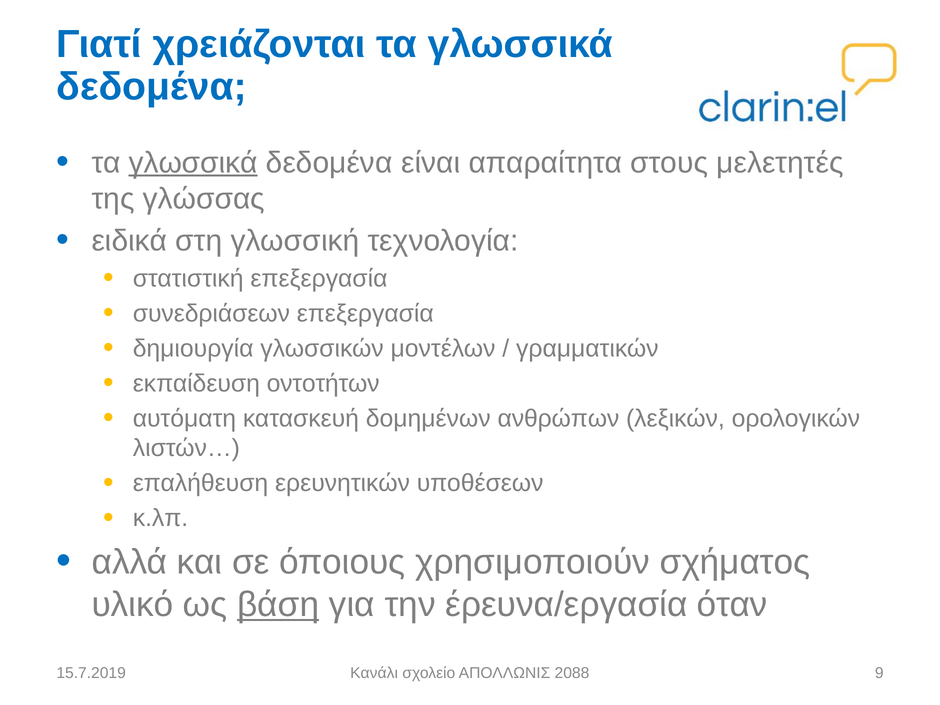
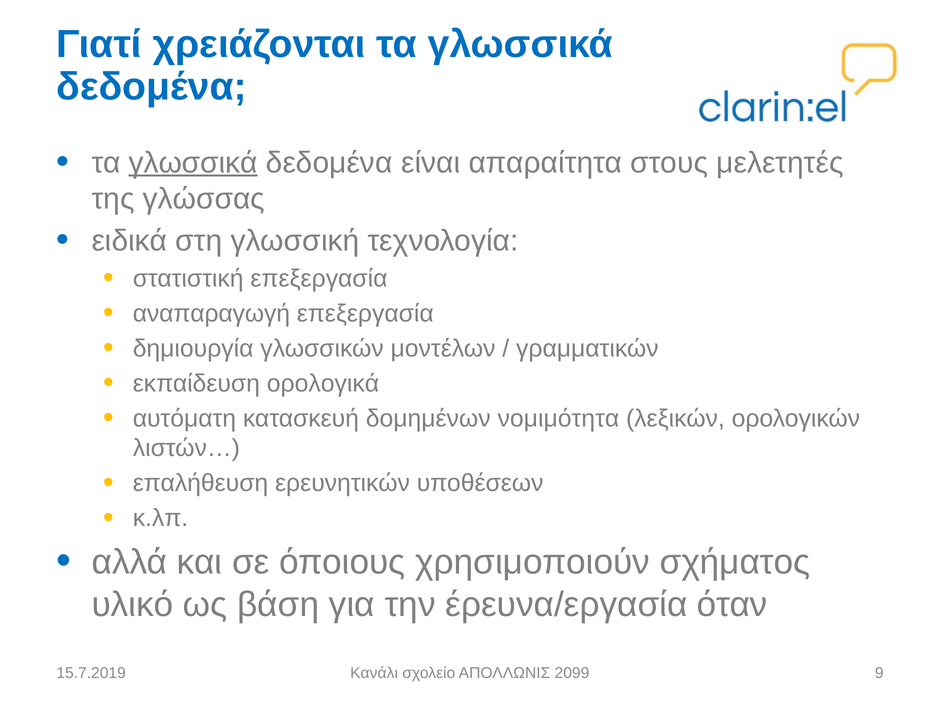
συνεδριάσεων: συνεδριάσεων -> αναπαραγωγή (211, 314)
οντοτήτων: οντοτήτων -> ορολογικά (323, 384)
ανθρώπων: ανθρώπων -> νομιμότητα (558, 419)
βάση underline: present -> none (278, 605)
2088: 2088 -> 2099 (572, 673)
